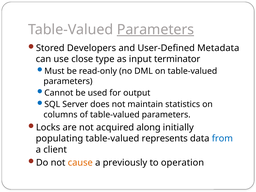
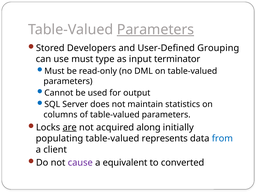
Metadata: Metadata -> Grouping (218, 48)
use close: close -> must (82, 59)
are underline: none -> present (70, 127)
cause colour: orange -> purple (80, 163)
previously: previously -> equivalent (125, 163)
operation: operation -> converted (183, 163)
